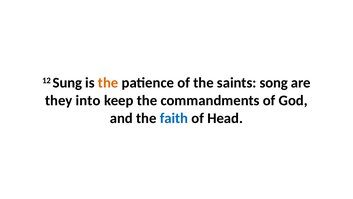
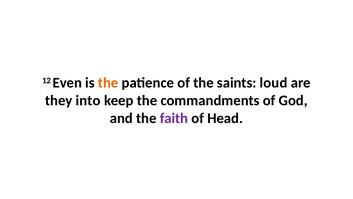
Sung: Sung -> Even (67, 83)
song: song -> loud (274, 83)
faith colour: blue -> purple (174, 118)
